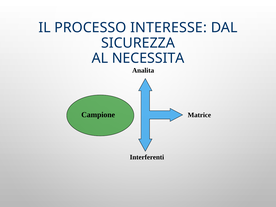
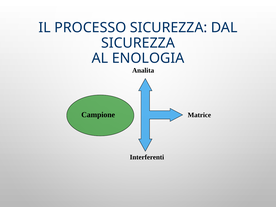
PROCESSO INTERESSE: INTERESSE -> SICUREZZA (169, 28)
NECESSITA: NECESSITA -> ENOLOGIA (148, 58)
